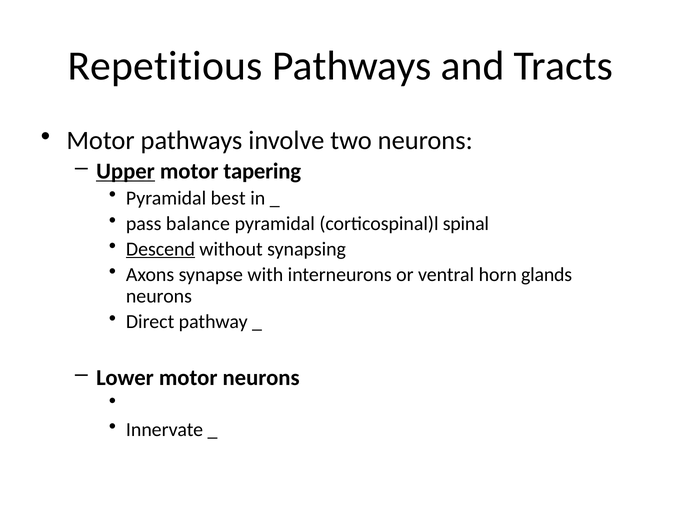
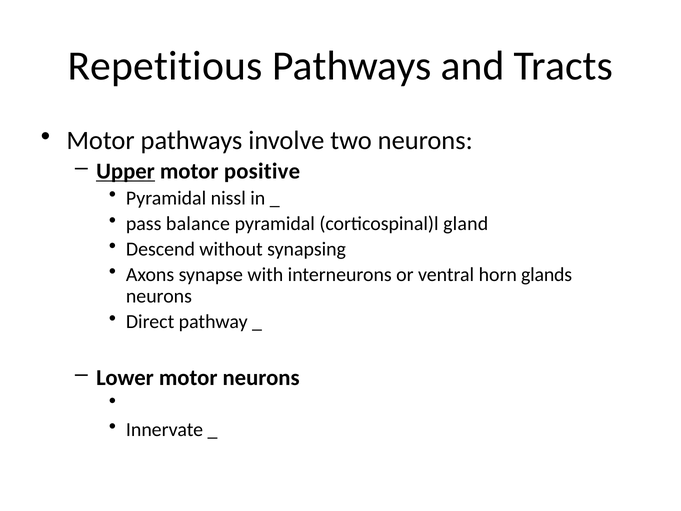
tapering: tapering -> positive (262, 171)
best: best -> nissl (228, 198)
spinal: spinal -> gland (466, 223)
Descend underline: present -> none (160, 249)
